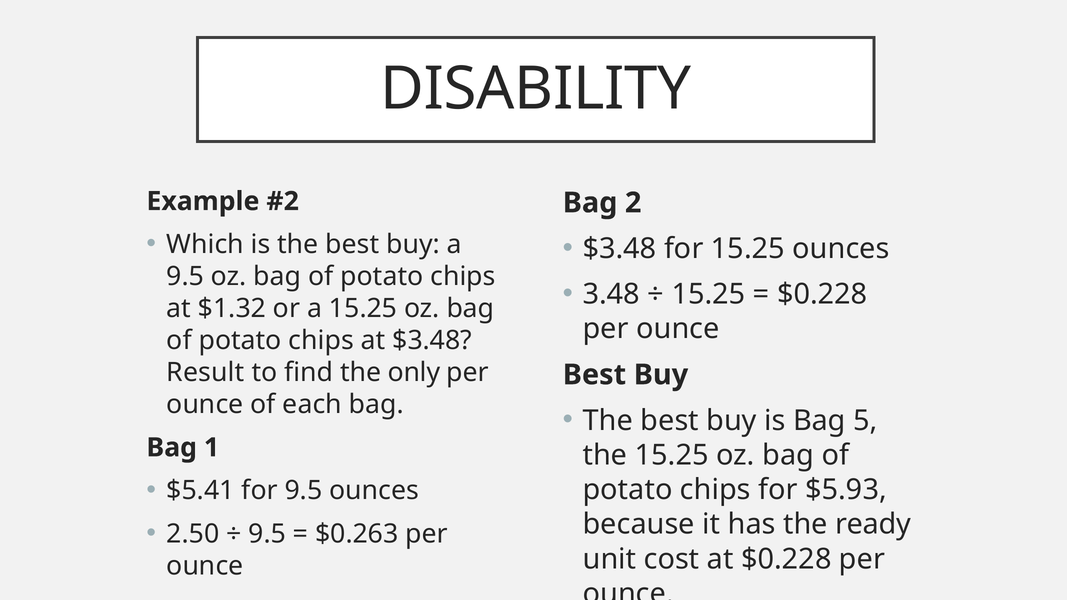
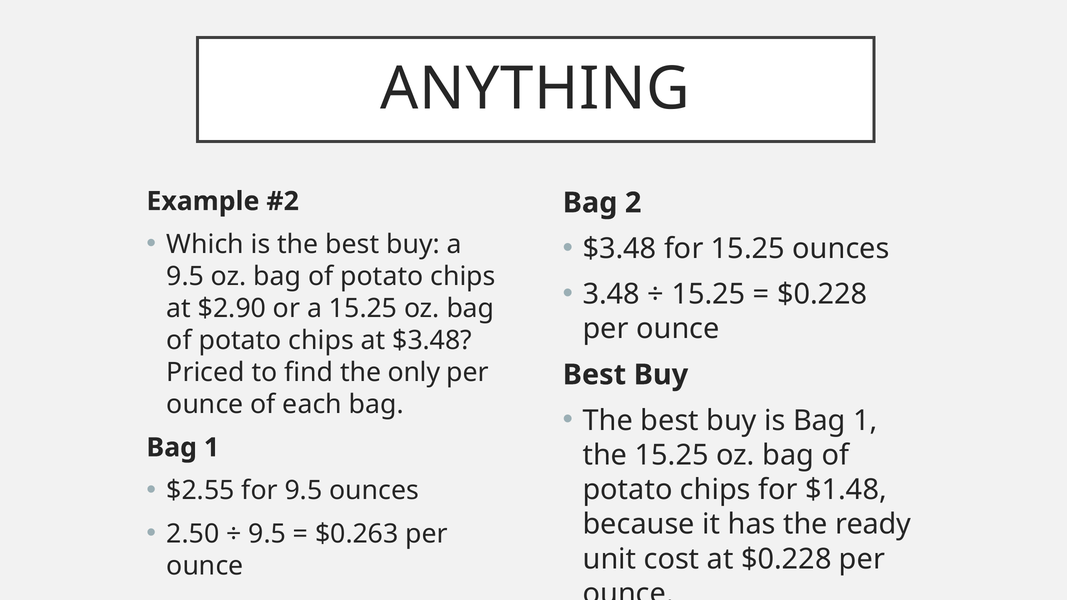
DISABILITY: DISABILITY -> ANYTHING (535, 89)
$1.32: $1.32 -> $2.90 (232, 309)
Result: Result -> Priced (206, 373)
is Bag 5: 5 -> 1 (865, 421)
$5.41: $5.41 -> $2.55 (200, 491)
$5.93: $5.93 -> $1.48 (846, 490)
